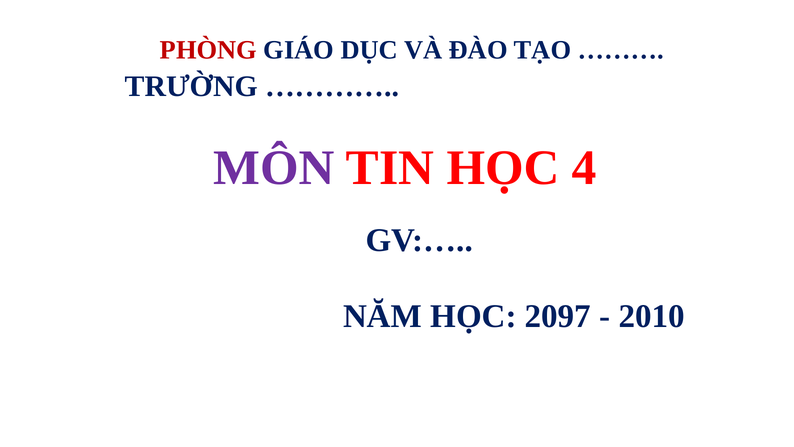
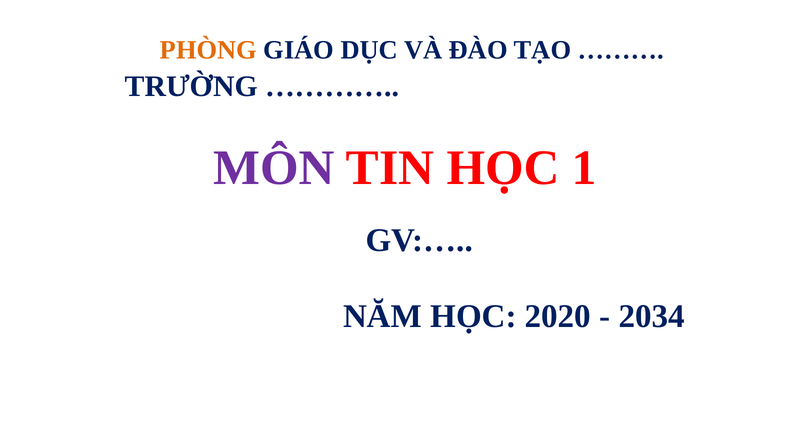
PHÒNG colour: red -> orange (208, 50)
4: 4 -> 1 (584, 168)
2097: 2097 -> 2020 (558, 316)
2010: 2010 -> 2034 (652, 316)
